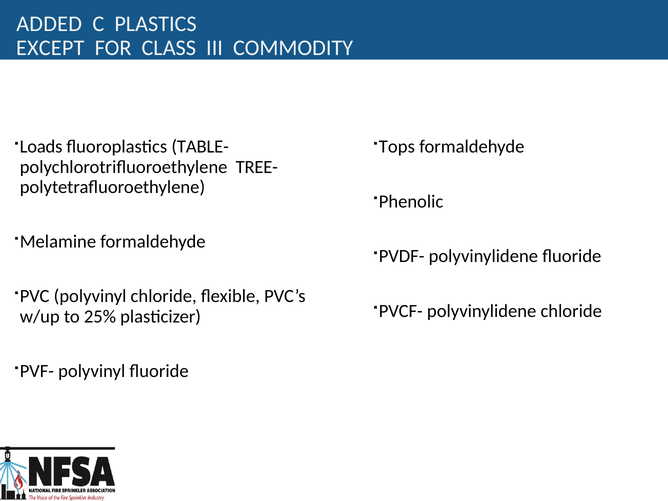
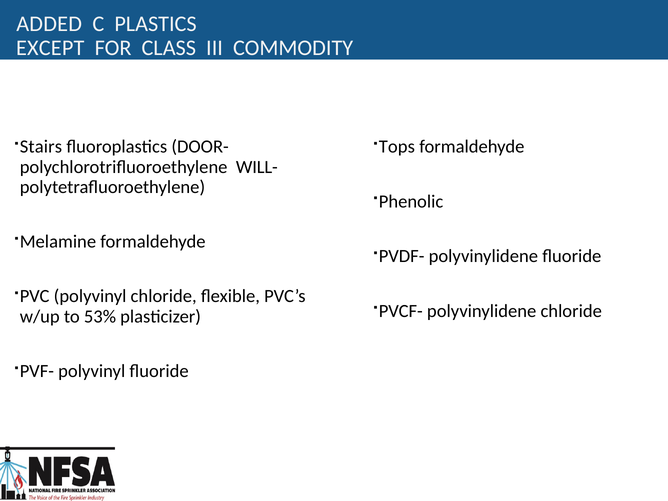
Loads: Loads -> Stairs (41, 147)
TABLE-: TABLE- -> DOOR- (200, 147)
TREE-: TREE- -> WILL- (257, 167)
25%: 25% -> 53% (100, 316)
